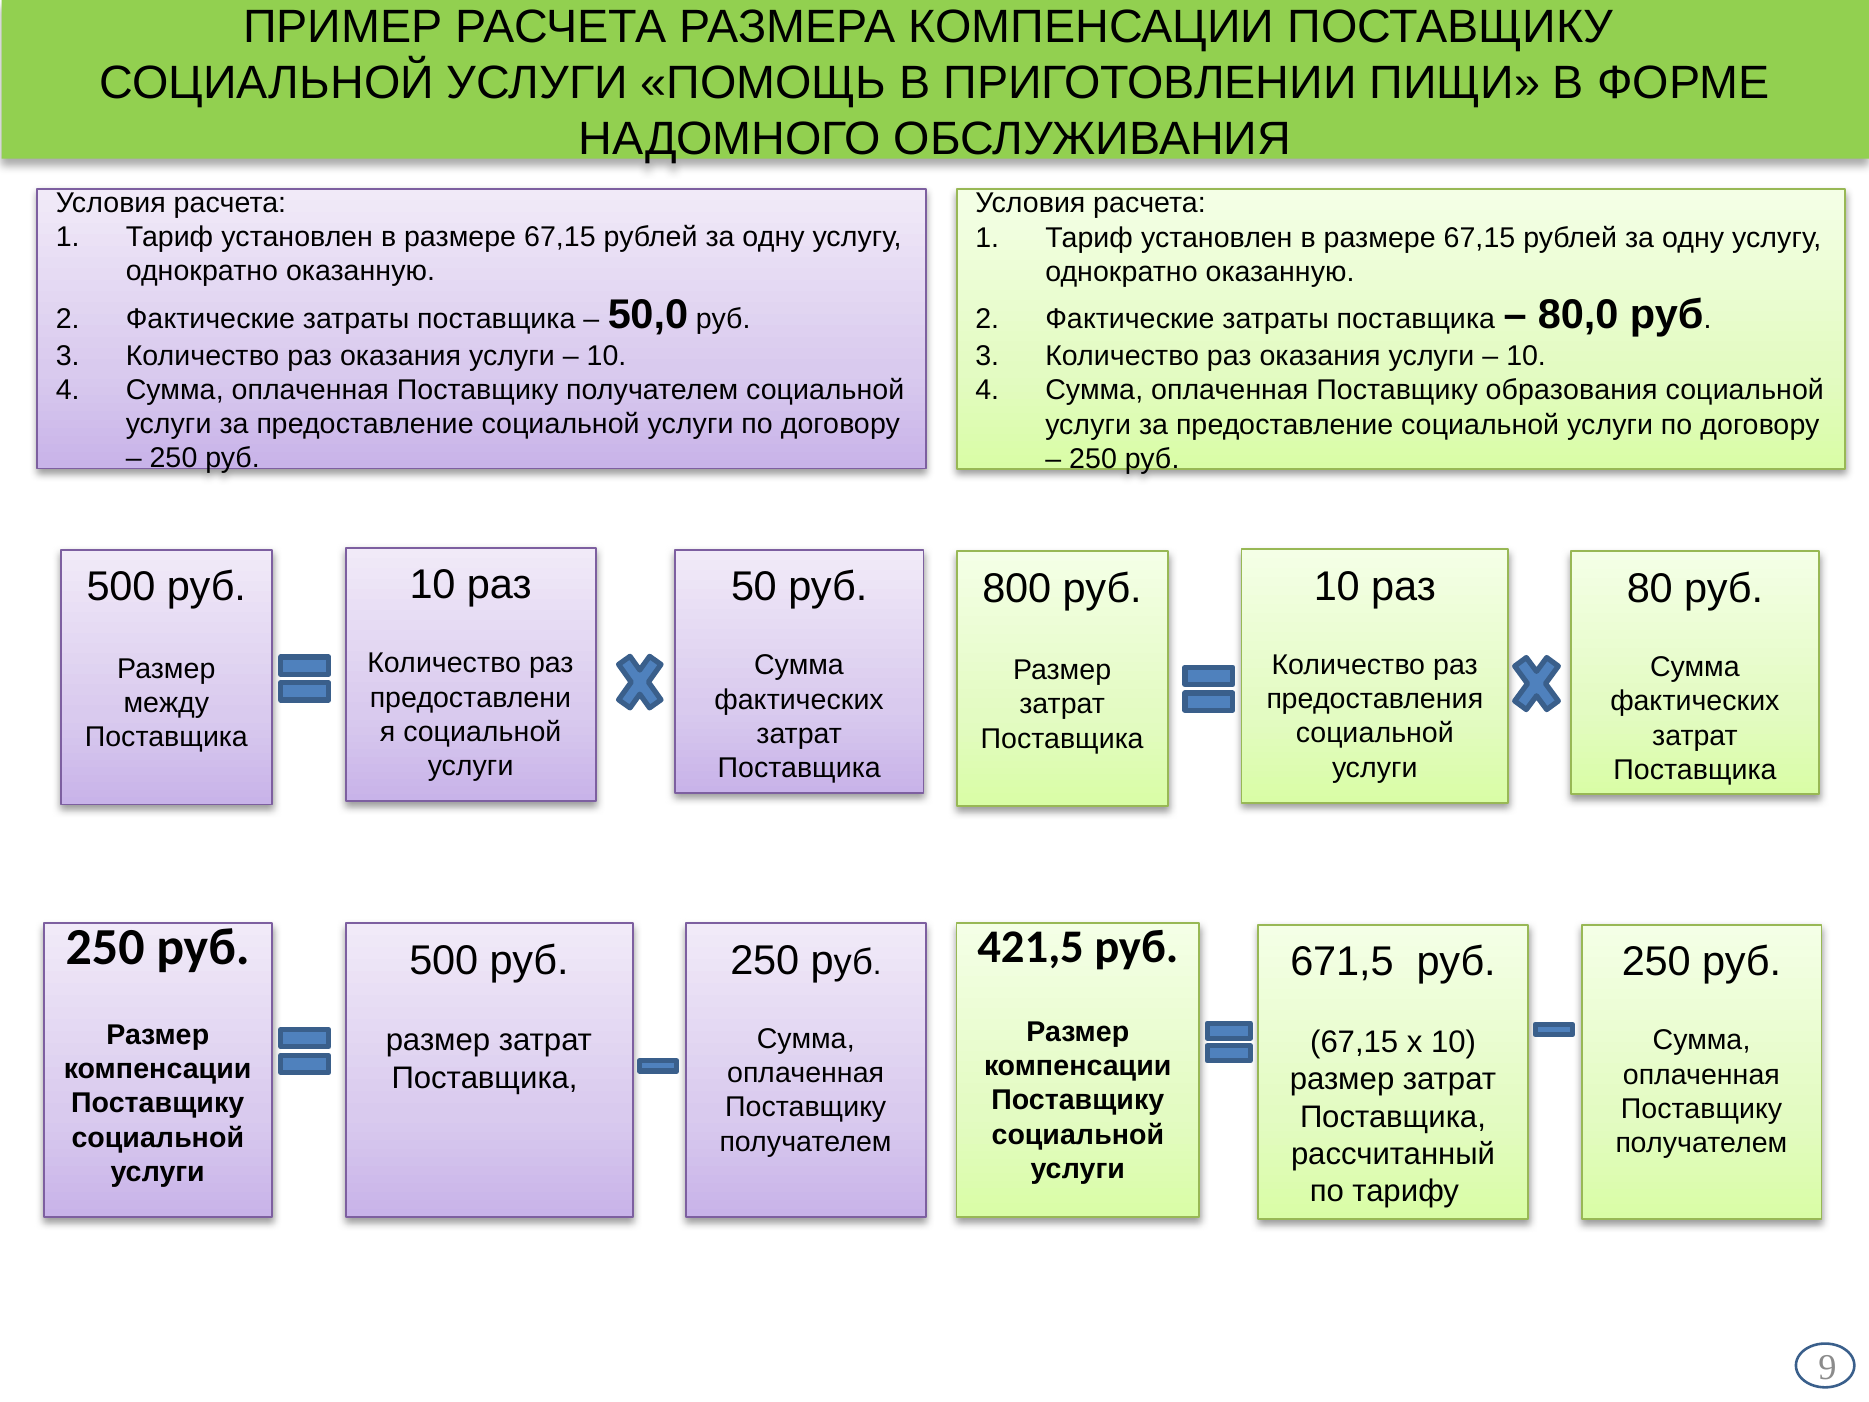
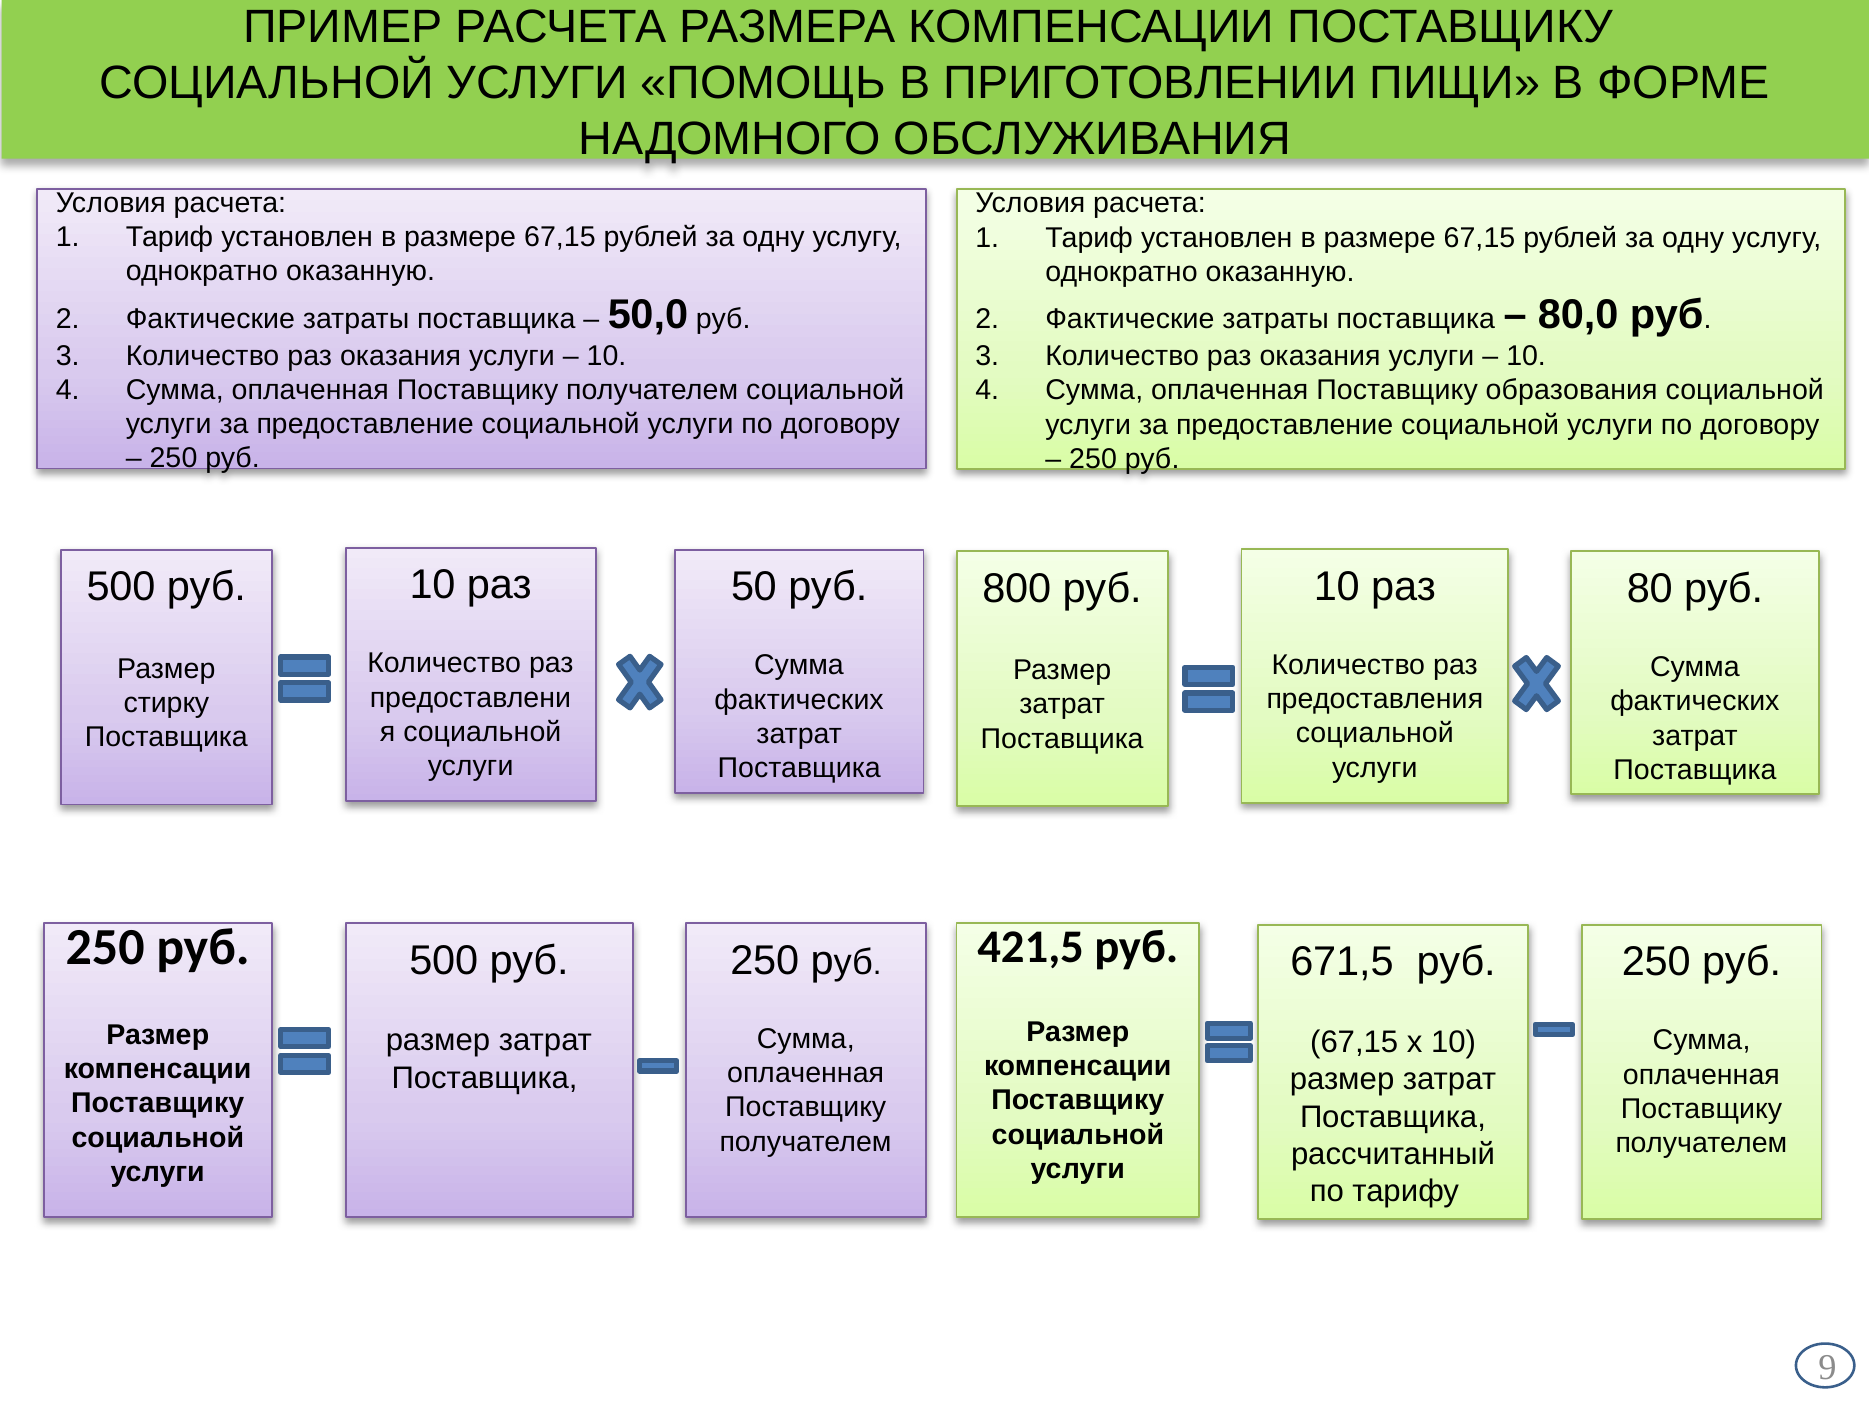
между: между -> стирку (166, 703)
